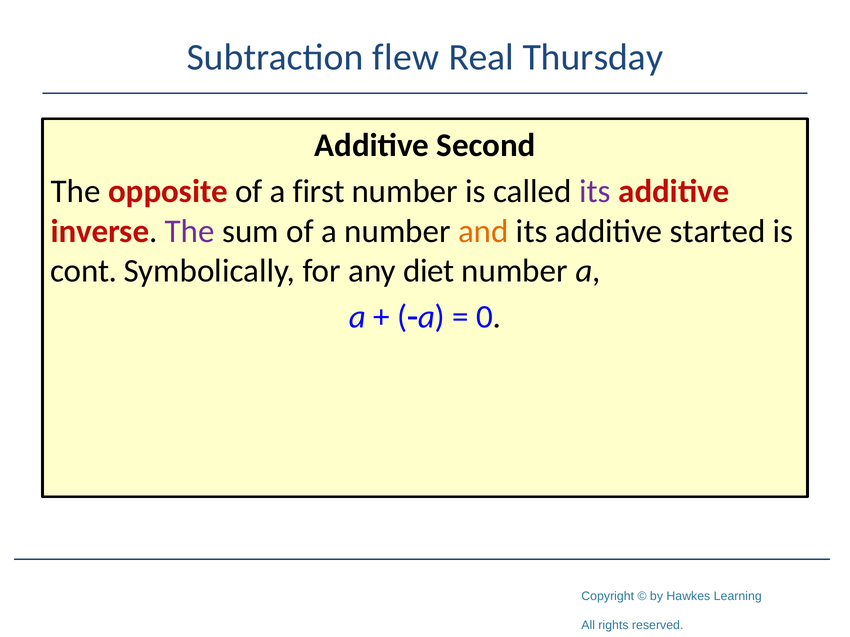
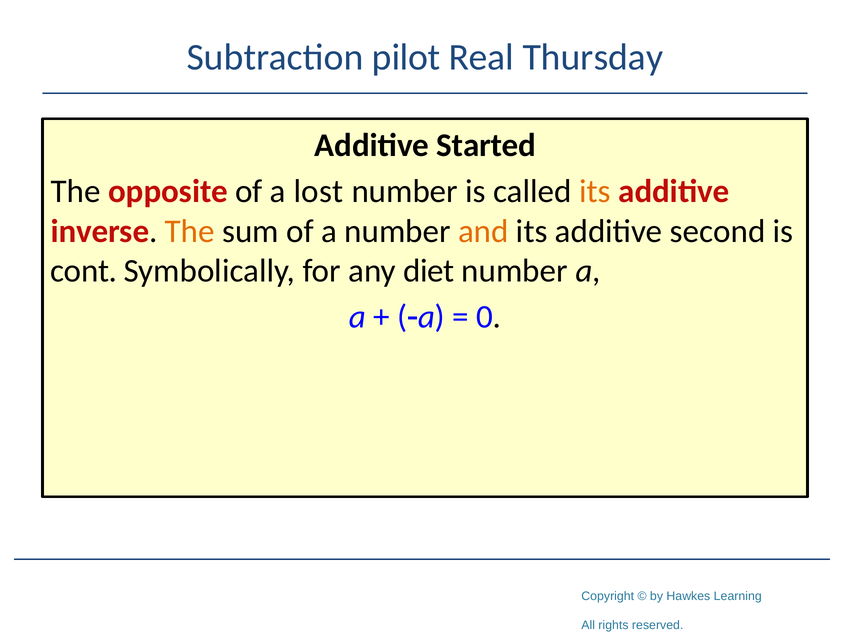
flew: flew -> pilot (406, 57)
Second: Second -> Started (486, 145)
first: first -> lost (319, 192)
its colour: purple -> orange (595, 192)
The colour: purple -> orange (190, 231)
started: started -> second (718, 231)
